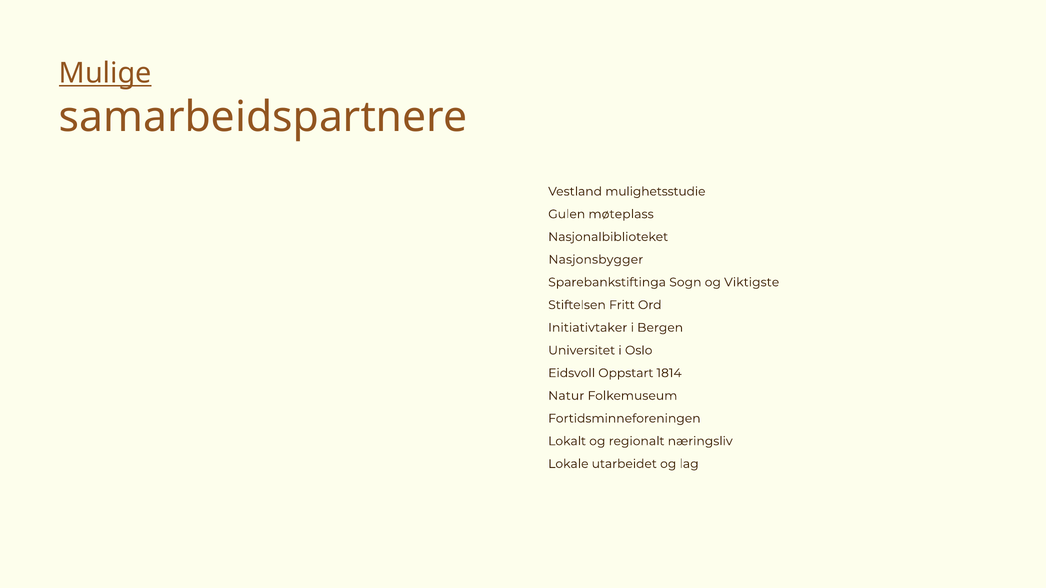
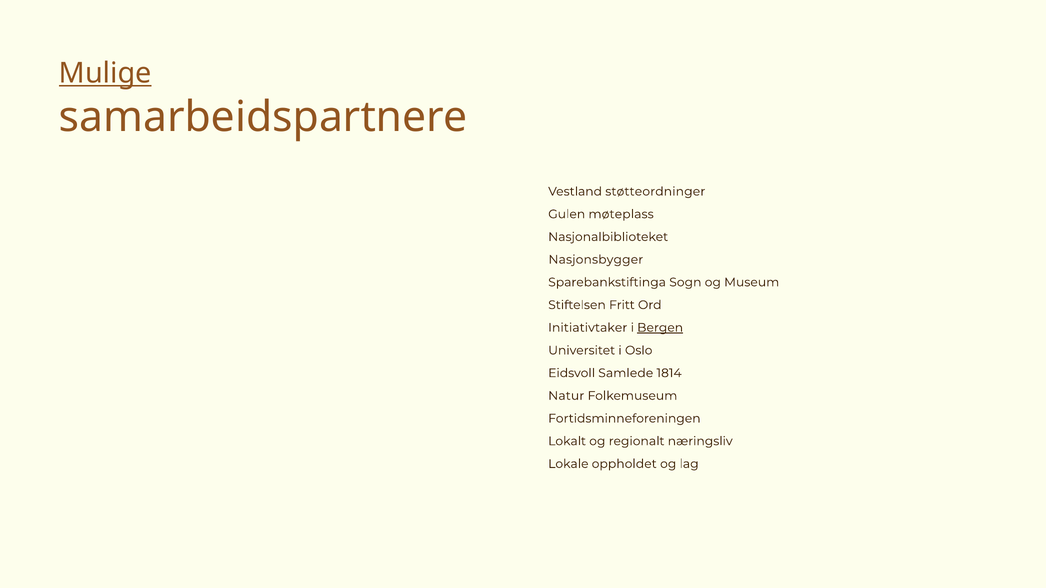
mulighetsstudie: mulighetsstudie -> støtteordninger (655, 192)
Viktigste: Viktigste -> Museum (752, 282)
Bergen underline: none -> present (660, 328)
Oppstart: Oppstart -> Samlede (626, 373)
utarbeidet: utarbeidet -> oppholdet (624, 464)
